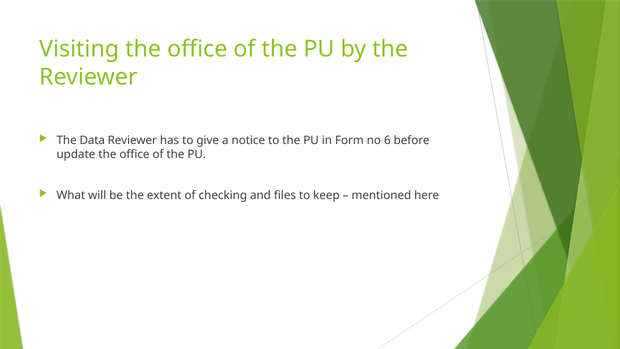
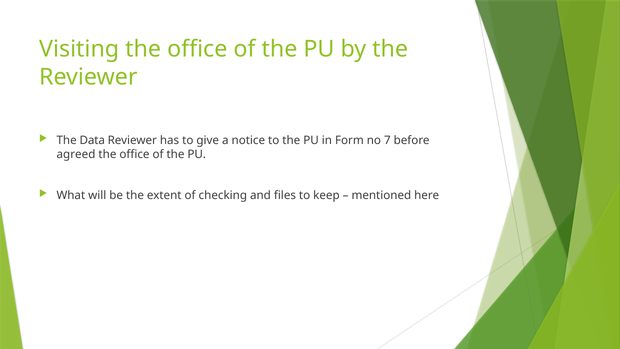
6: 6 -> 7 (387, 140)
update: update -> agreed (76, 154)
